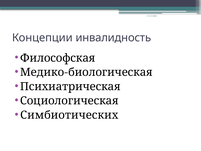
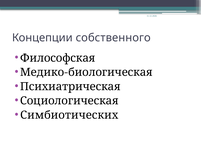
инвалидность: инвалидность -> собственного (113, 38)
